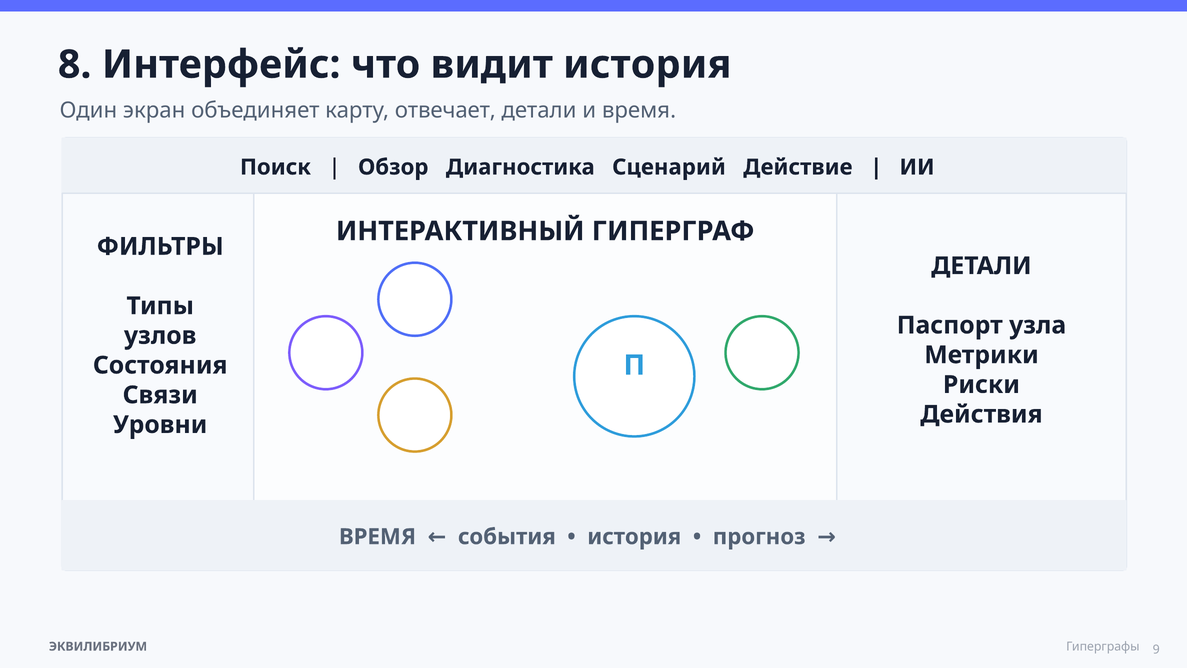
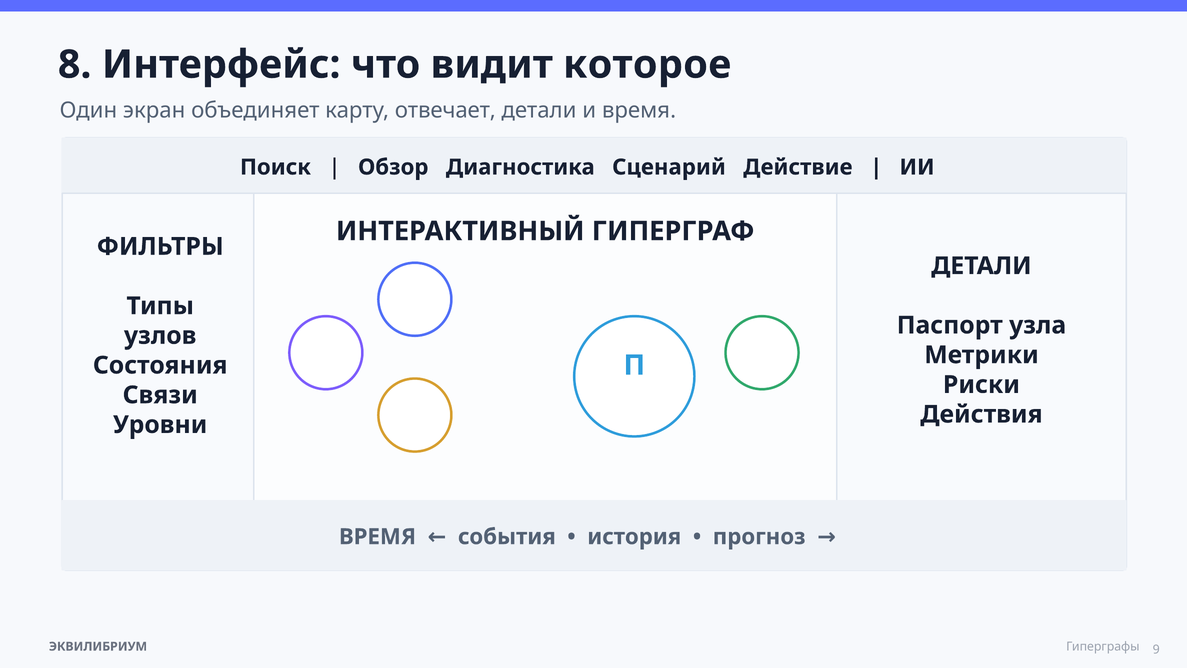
видит история: история -> которое (647, 65)
